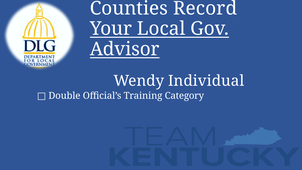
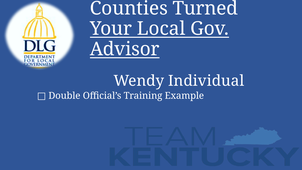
Record: Record -> Turned (205, 8)
Category: Category -> Example (184, 96)
